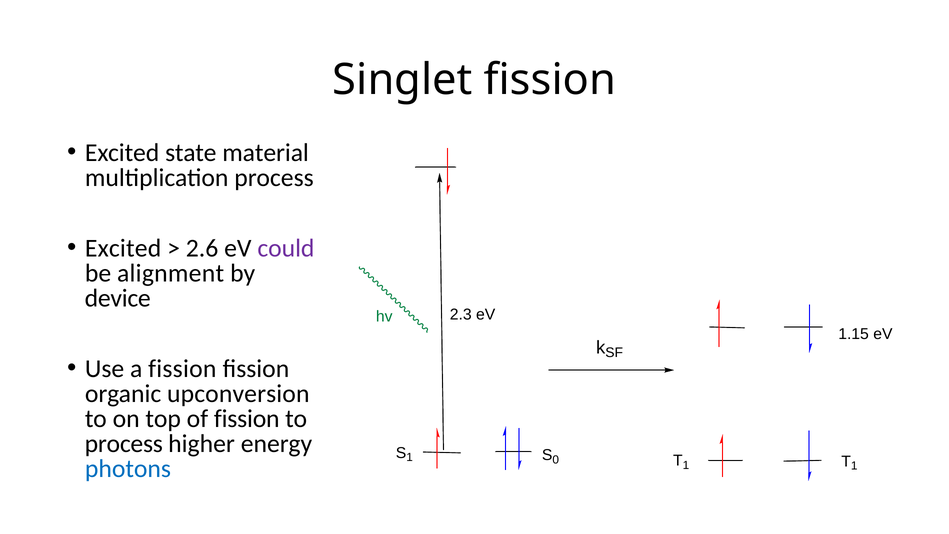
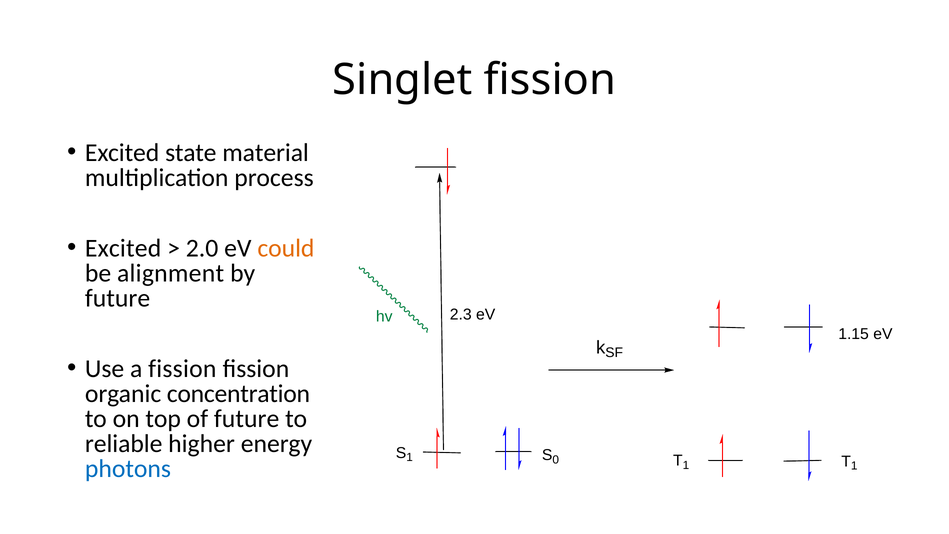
2.6: 2.6 -> 2.0 (202, 248)
could colour: purple -> orange (286, 248)
device: device -> future (118, 298)
upconversion: upconversion -> concentration (238, 394)
of fission: fission -> future (247, 419)
process: process -> reliable (124, 444)
